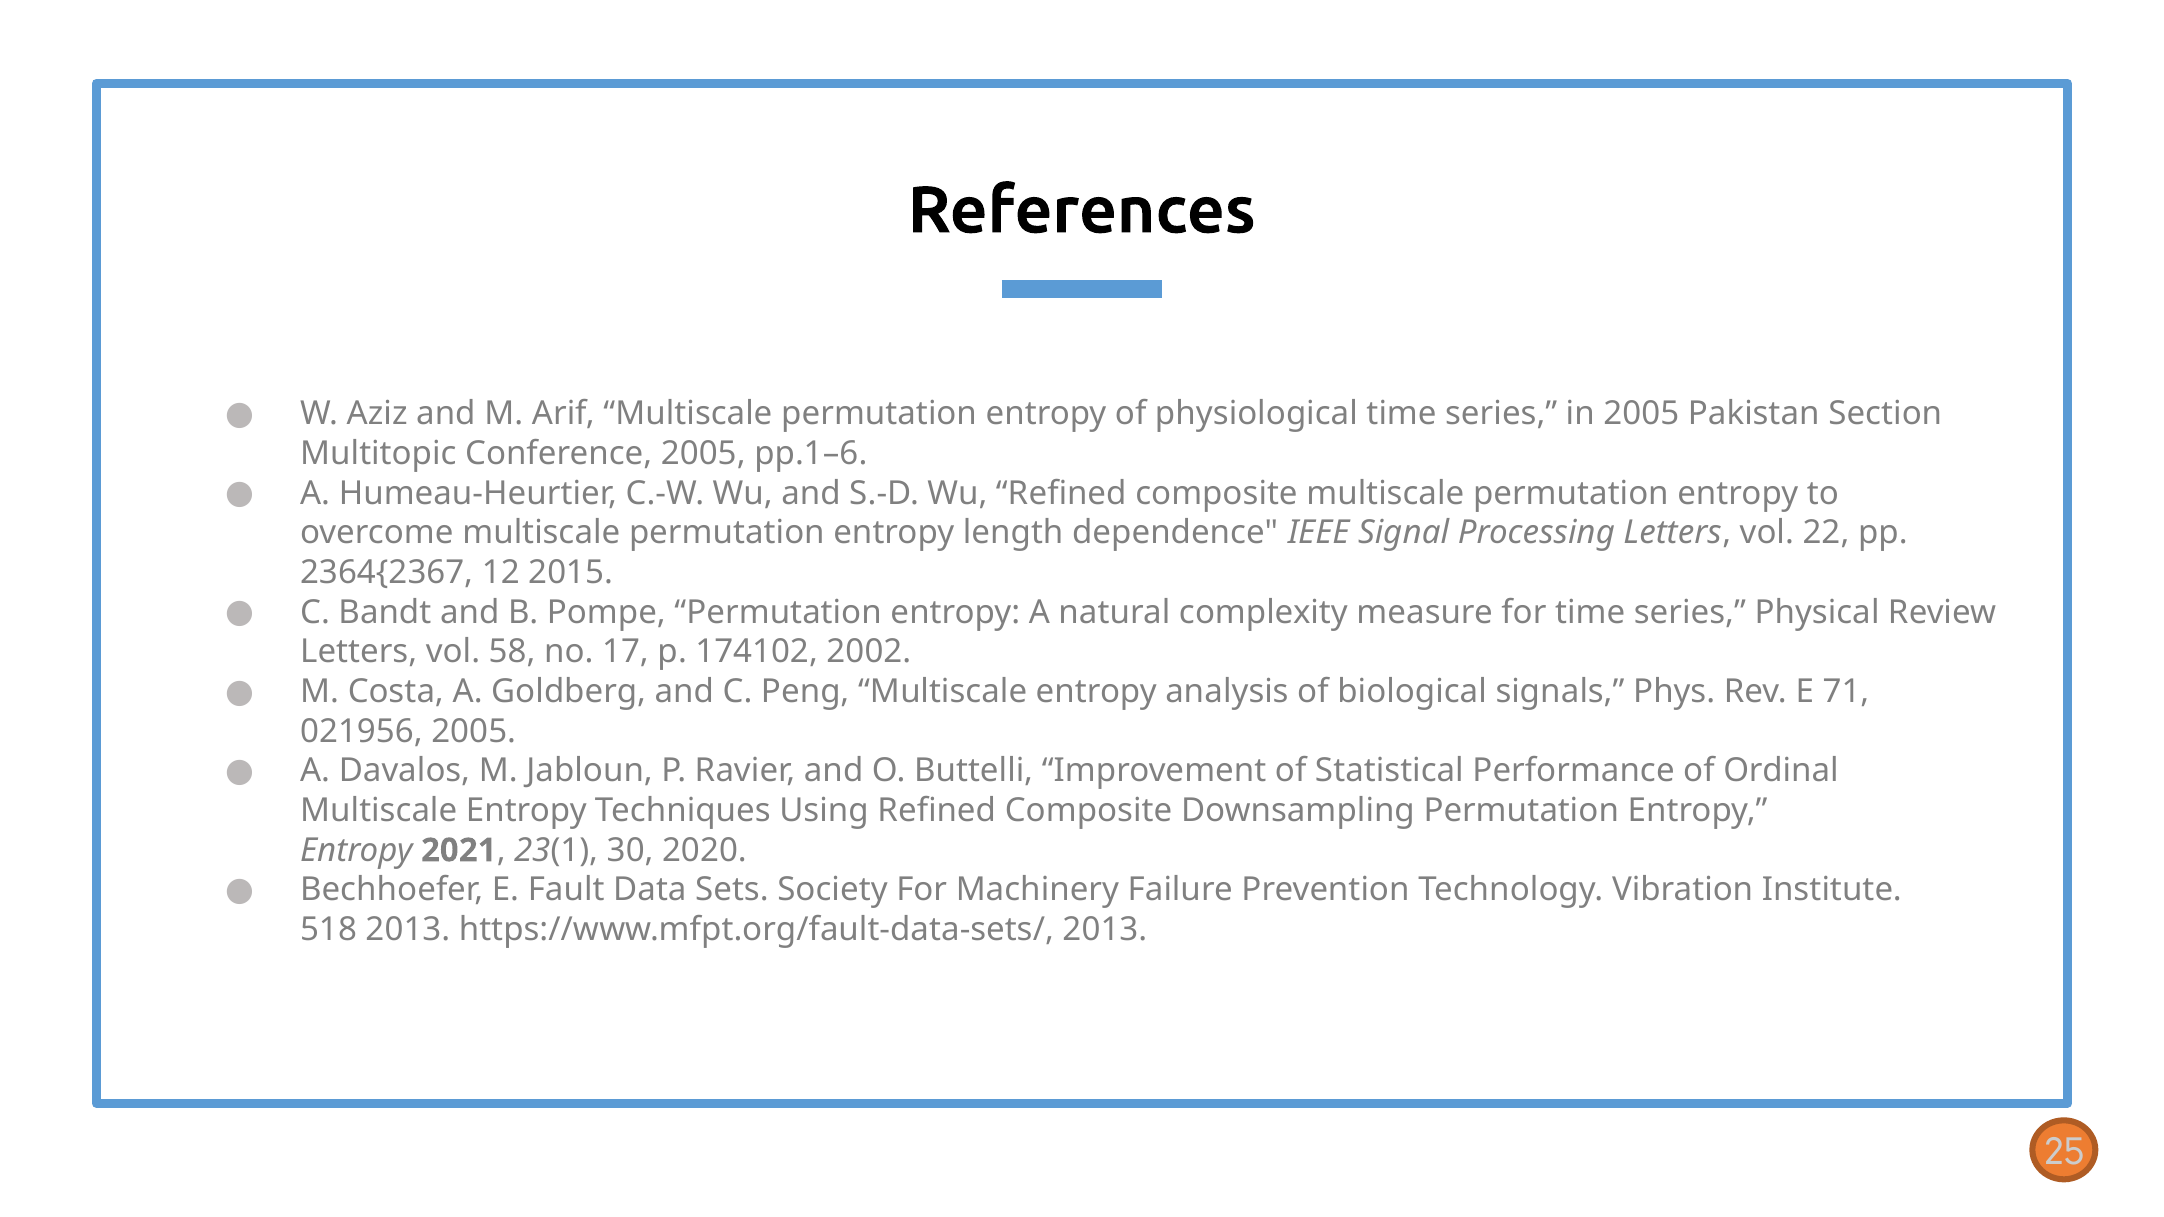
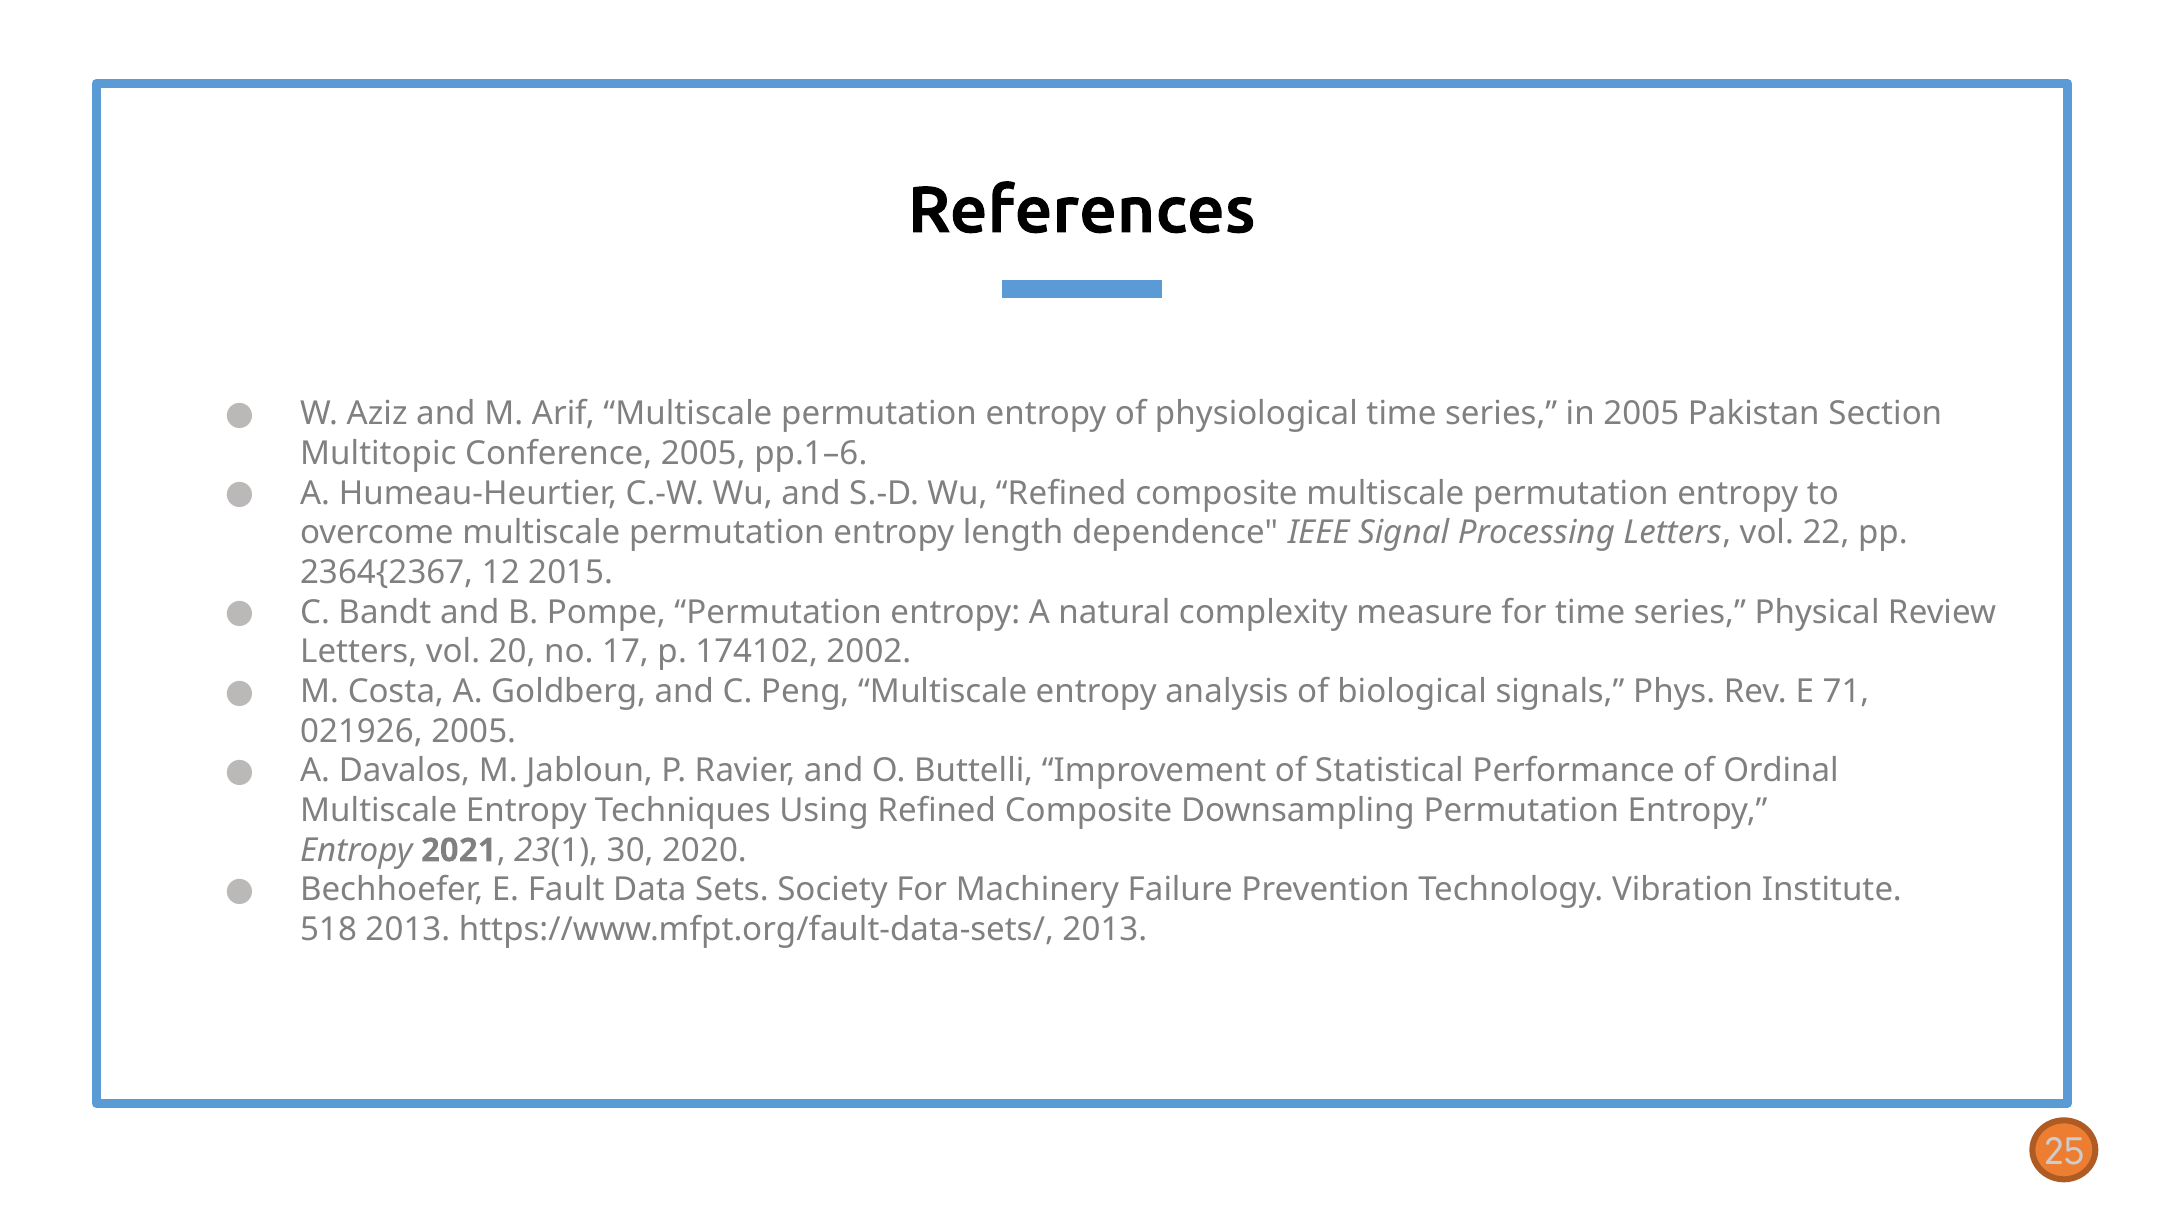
58: 58 -> 20 (512, 652)
021956: 021956 -> 021926 (361, 731)
